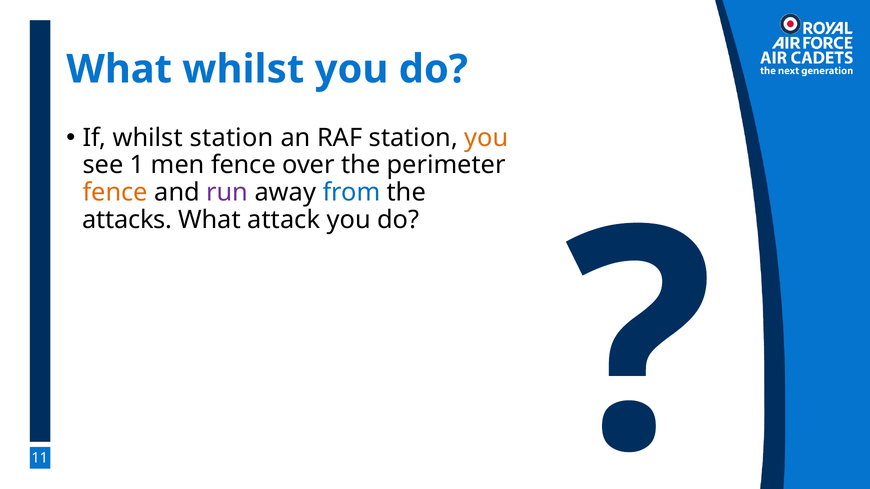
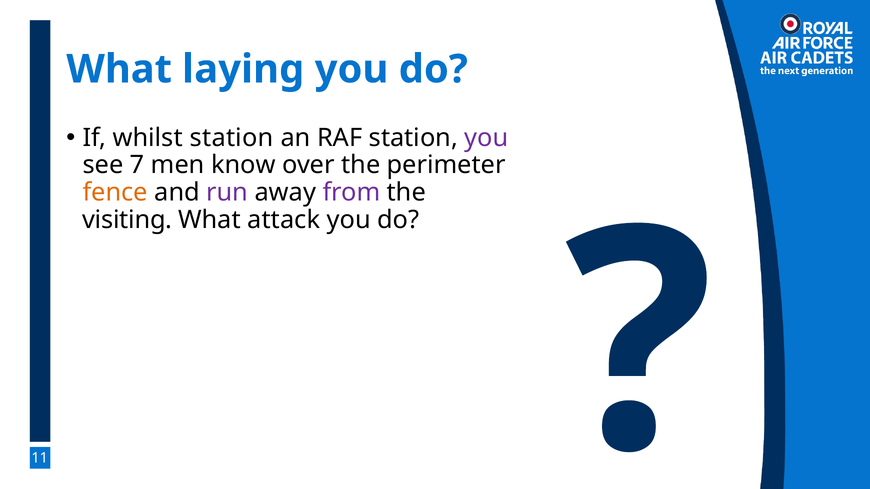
What whilst: whilst -> laying (243, 69)
you colour: orange -> purple (486, 138)
1: 1 -> 7 (137, 165)
men fence: fence -> know (243, 165)
from colour: blue -> purple (351, 193)
attacks: attacks -> visiting (127, 220)
